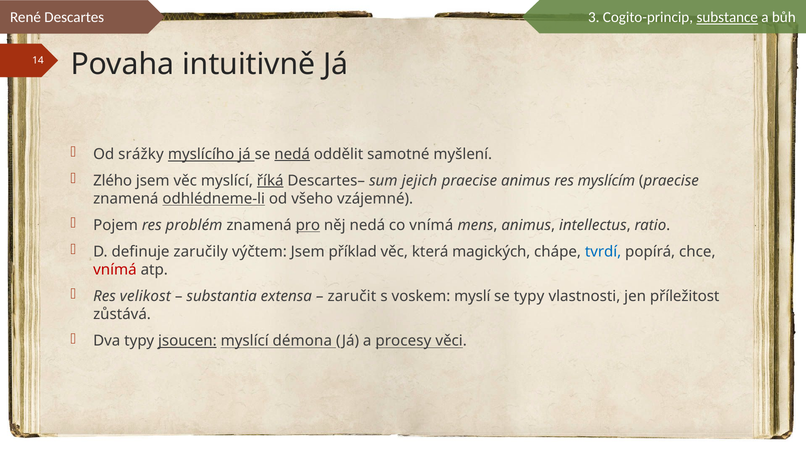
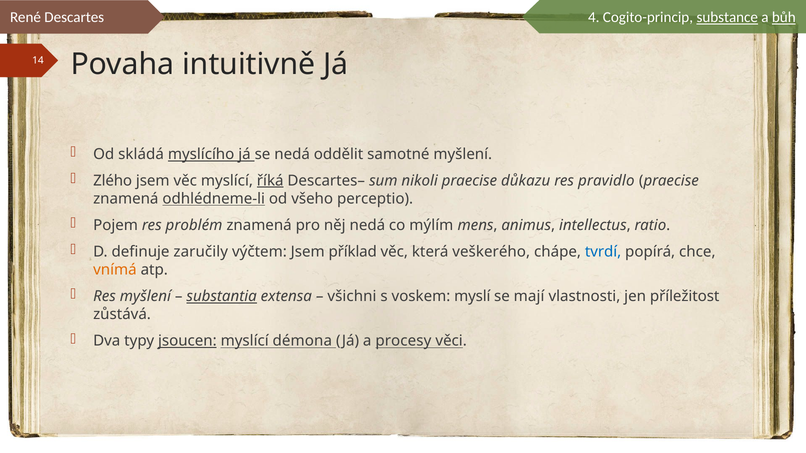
3: 3 -> 4 (594, 17)
bůh underline: none -> present (784, 17)
srážky: srážky -> skládá (141, 154)
nedá underline: present -> none (292, 154)
jejich: jejich -> nikoli (420, 181)
praecise animus: animus -> důkazu (526, 181)
myslícím: myslícím -> pravidlo (606, 181)
vzájemné: vzájemné -> perceptio (375, 199)
pro underline: present -> none (308, 225)
co vnímá: vnímá -> mýlím (431, 225)
magických: magických -> veškerého (491, 252)
vnímá colour: red -> orange (115, 270)
Res velikost: velikost -> myšlení (145, 297)
substantia underline: none -> present (222, 297)
zaručit: zaručit -> všichni (352, 297)
se typy: typy -> mají (529, 297)
